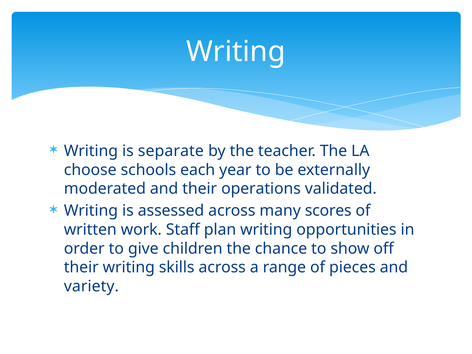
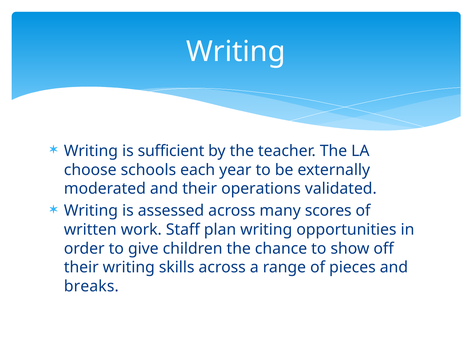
separate: separate -> sufficient (171, 151)
variety: variety -> breaks (91, 286)
